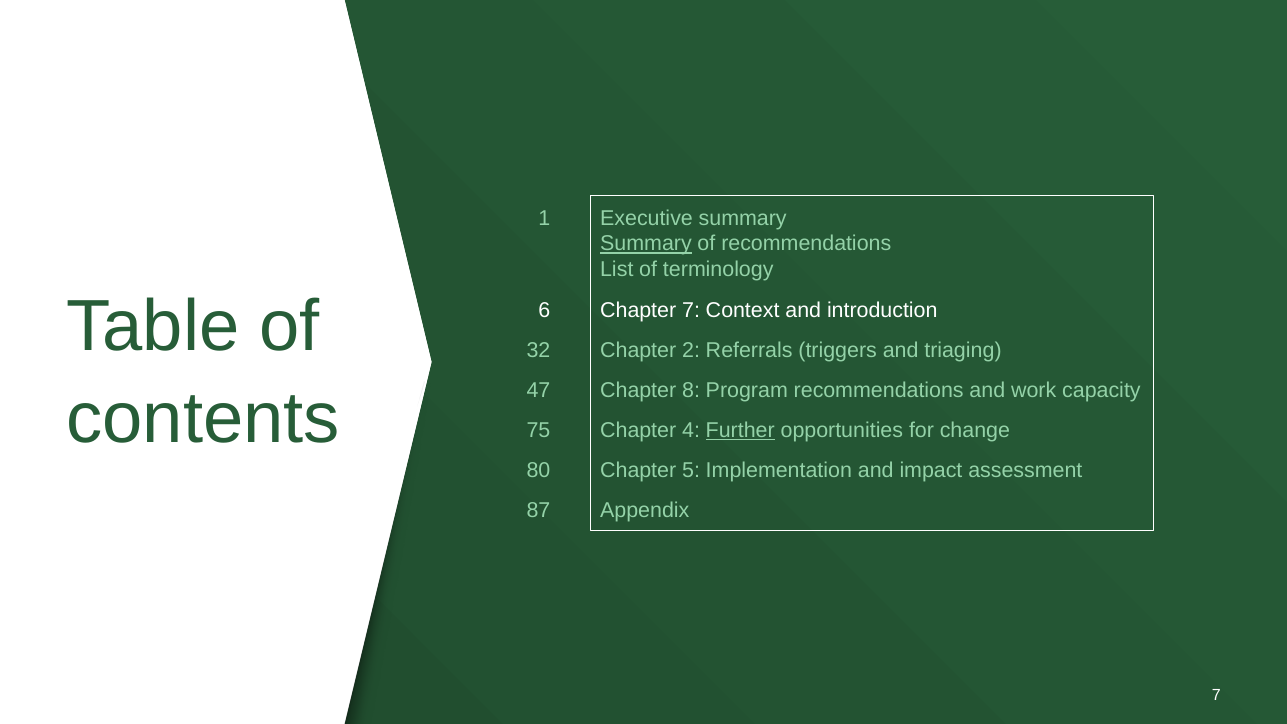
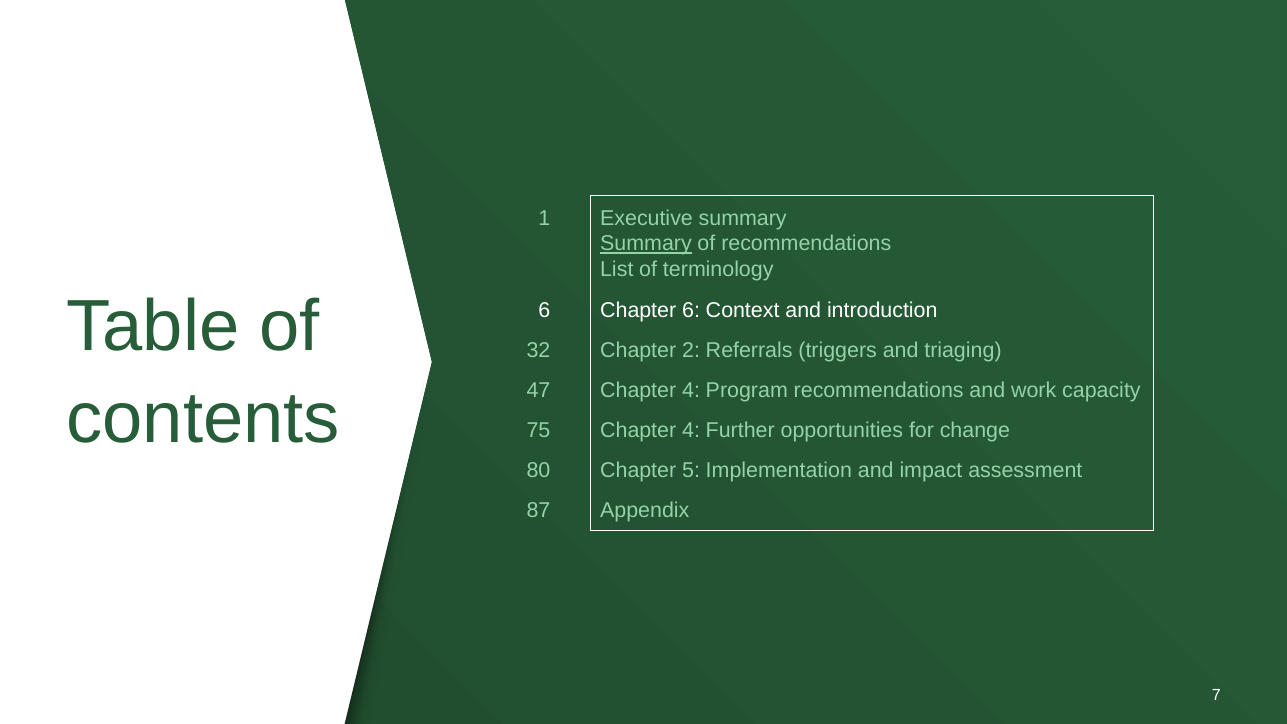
Chapter 7: 7 -> 6 (691, 310)
8: 8 -> 4 (691, 390)
Further underline: present -> none (740, 430)
